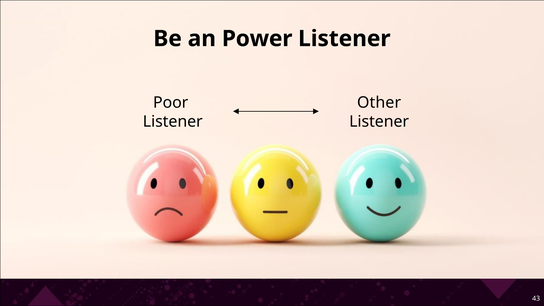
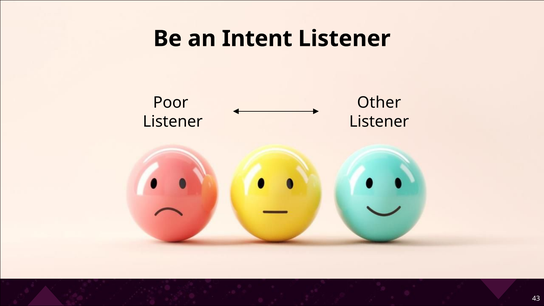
Power: Power -> Intent (257, 39)
